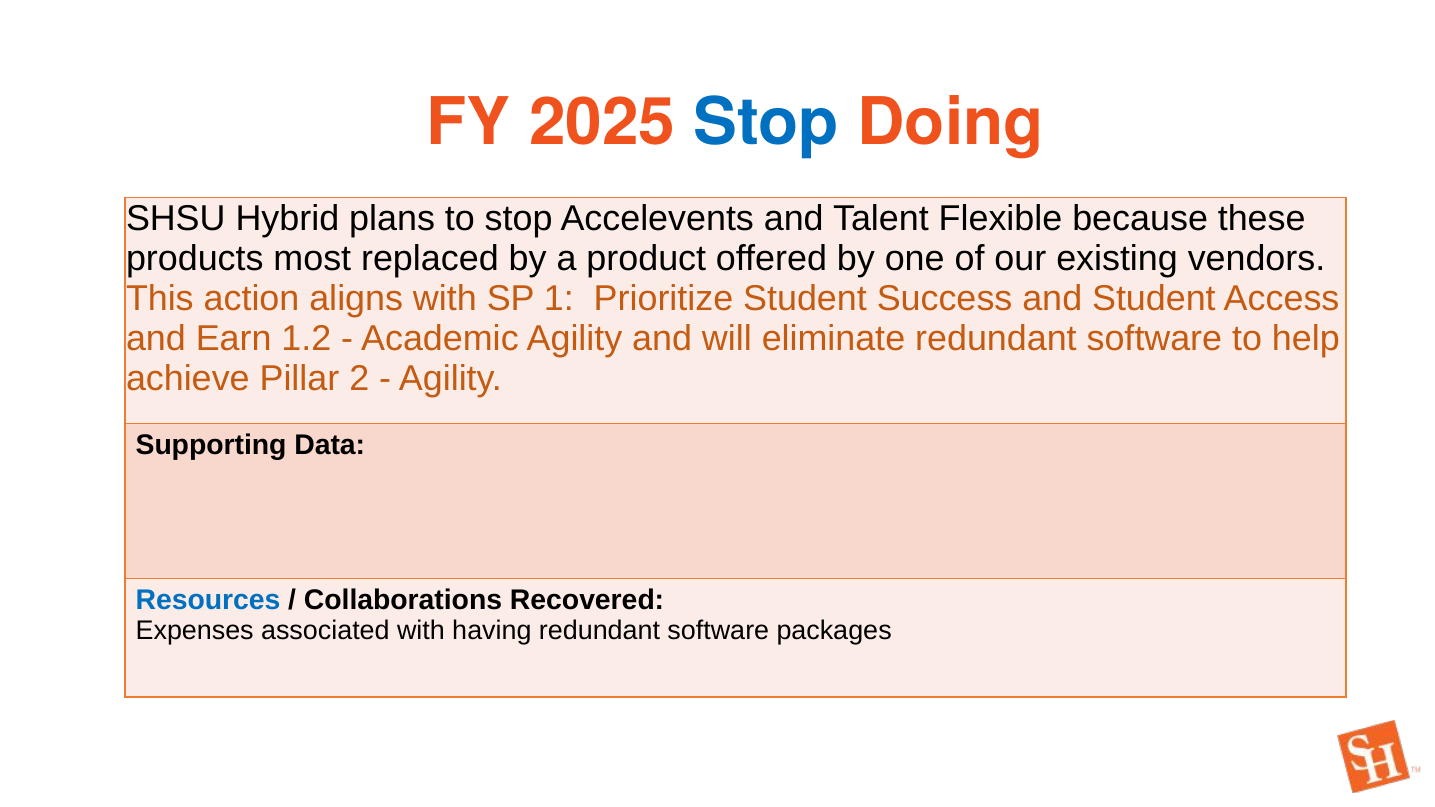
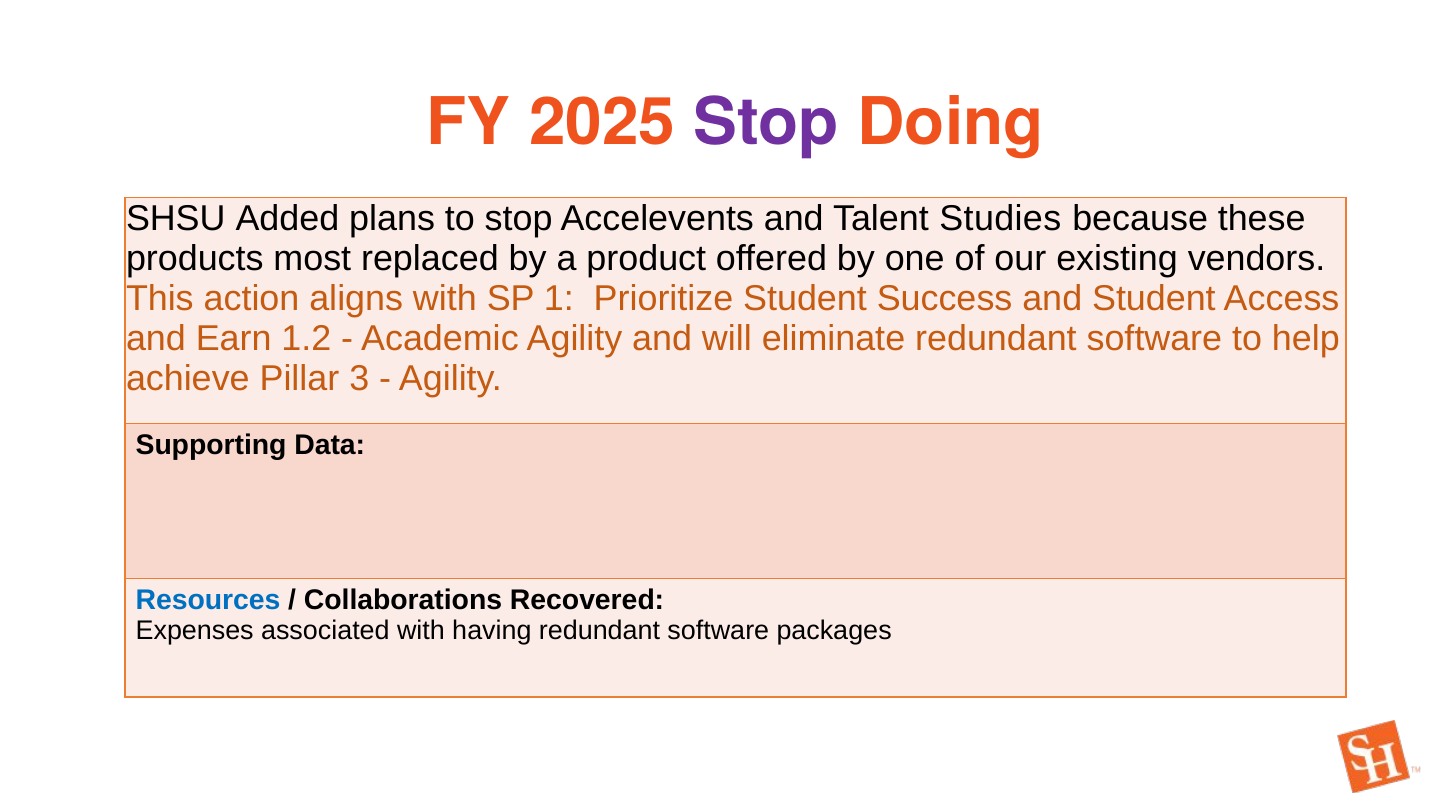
Stop colour: blue -> purple (766, 123)
Hybrid: Hybrid -> Added (287, 219)
Flexible: Flexible -> Studies (1000, 219)
2: 2 -> 3 (359, 379)
